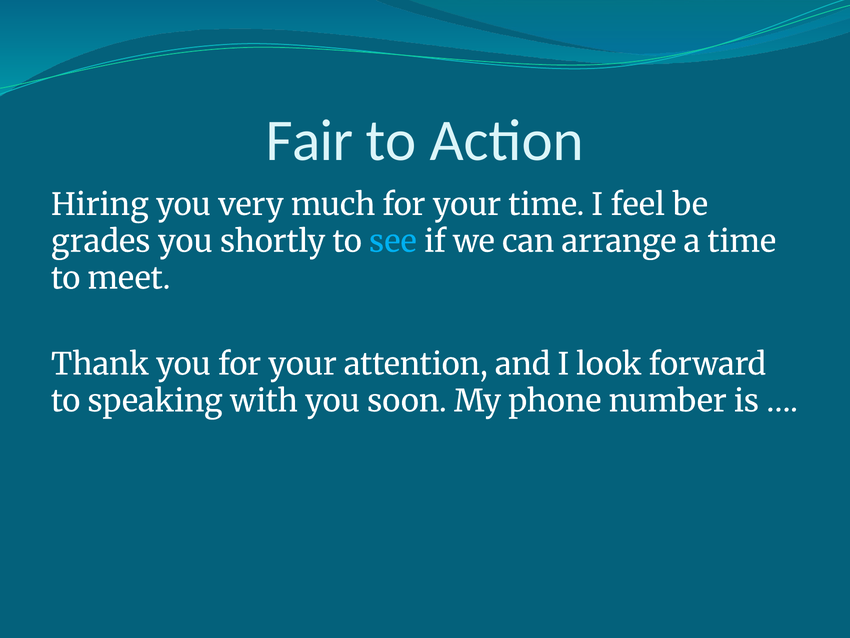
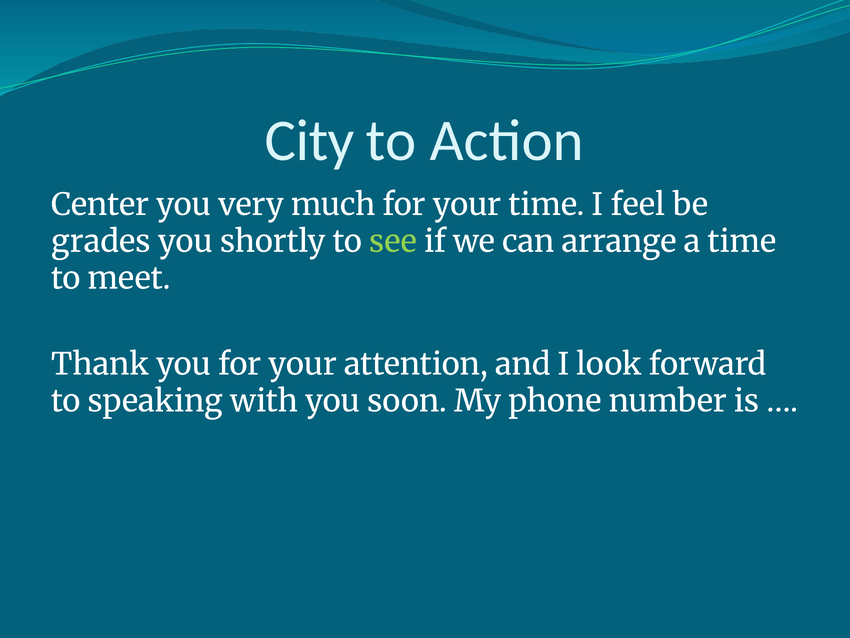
Fair: Fair -> City (310, 140)
Hiring: Hiring -> Center (100, 205)
see colour: light blue -> light green (393, 241)
